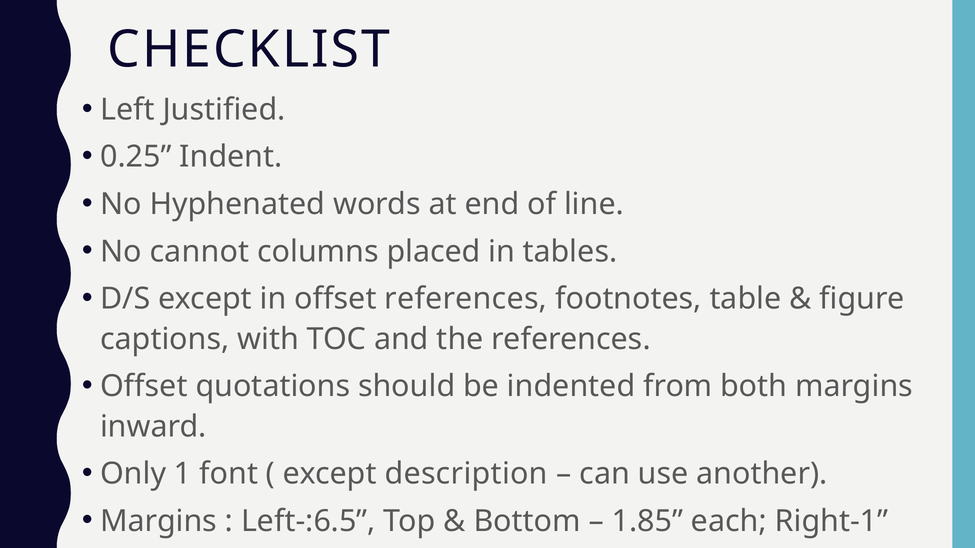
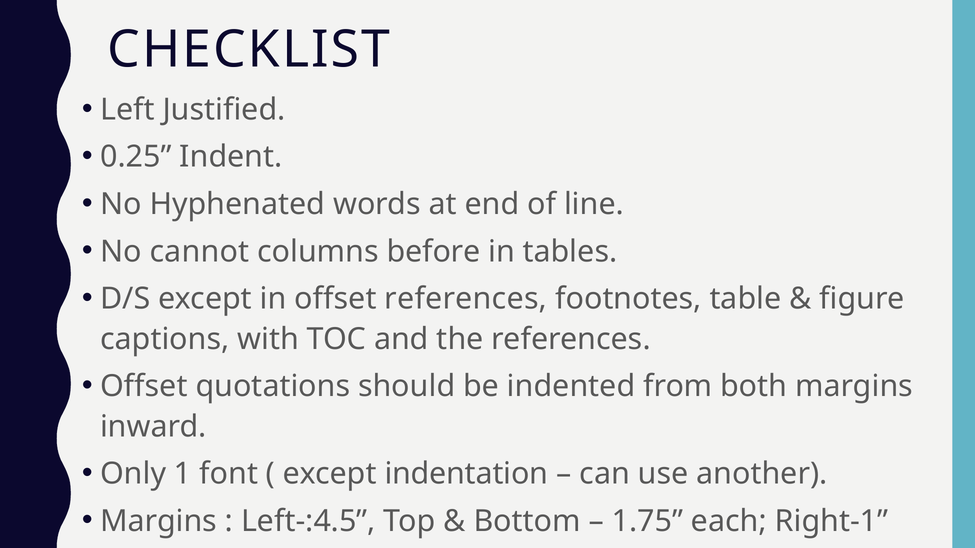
placed: placed -> before (434, 252)
description: description -> indentation (466, 474)
Left-:6.5: Left-:6.5 -> Left-:4.5 (308, 521)
1.85: 1.85 -> 1.75 (647, 521)
